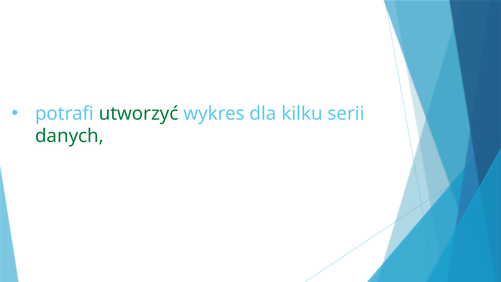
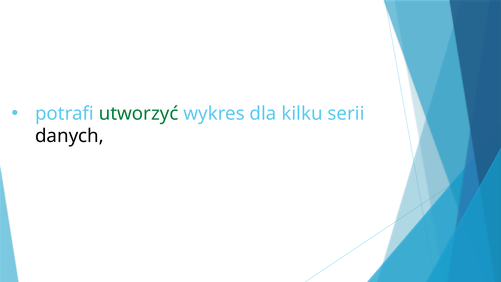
danych colour: green -> black (69, 136)
